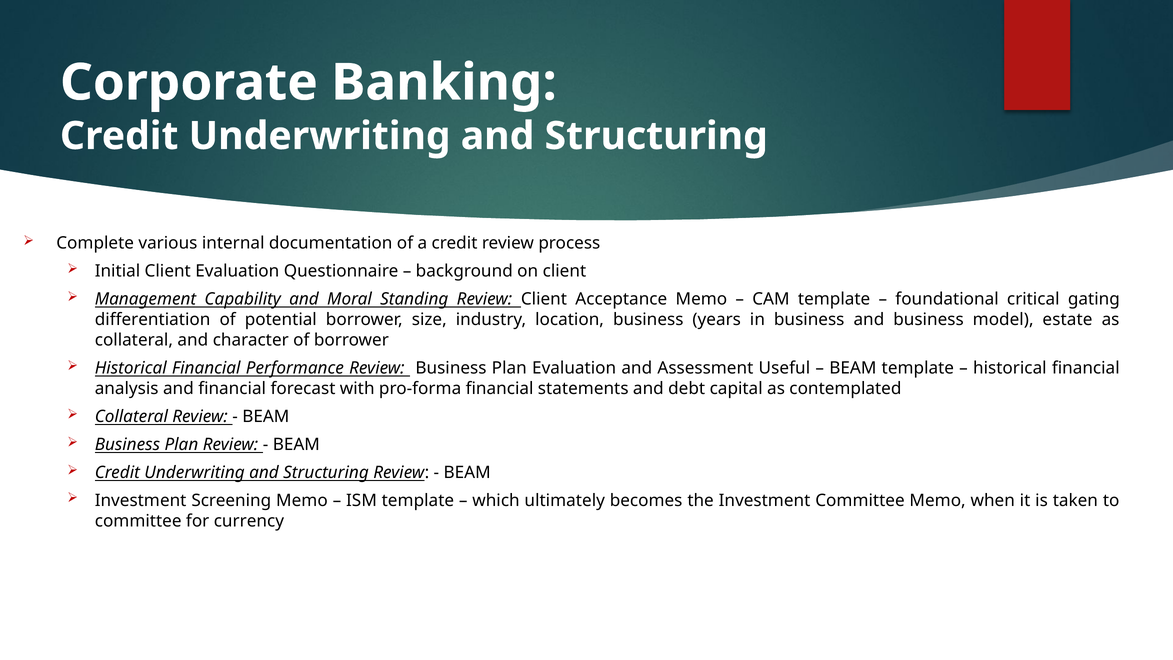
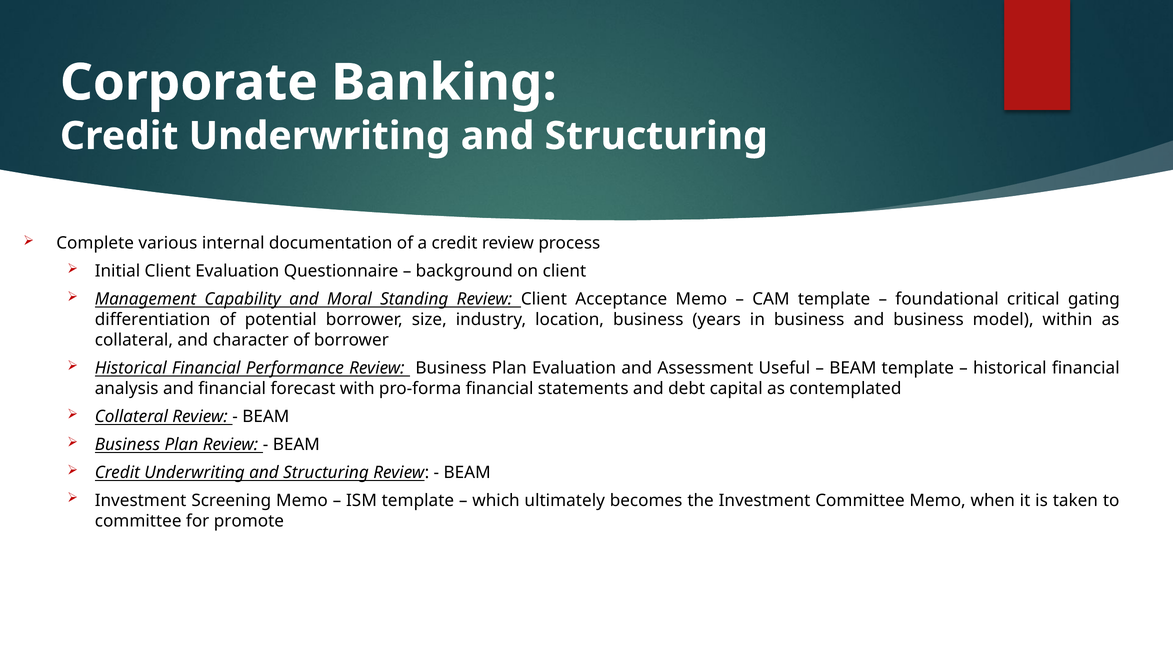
estate: estate -> within (1067, 320)
currency: currency -> promote (249, 521)
